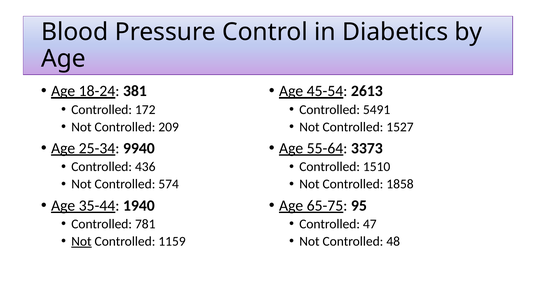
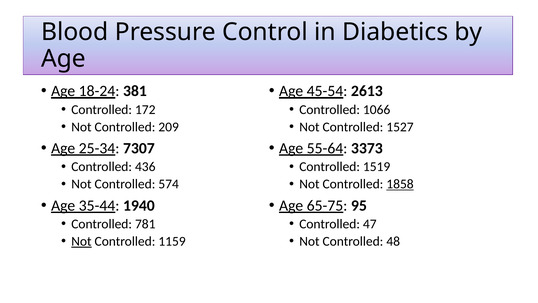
5491: 5491 -> 1066 (377, 109)
9940: 9940 -> 7307 (139, 148)
1510: 1510 -> 1519 (377, 167)
1858 underline: none -> present (400, 184)
